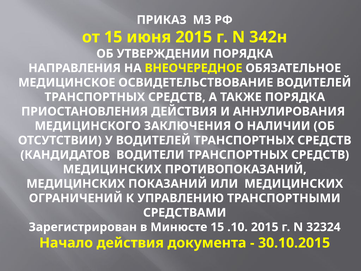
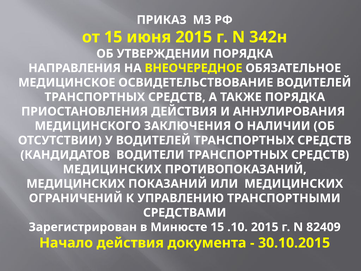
32324: 32324 -> 82409 (323, 227)
